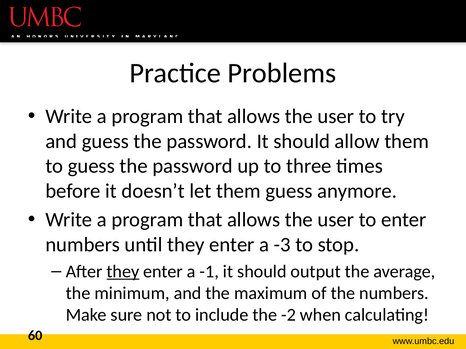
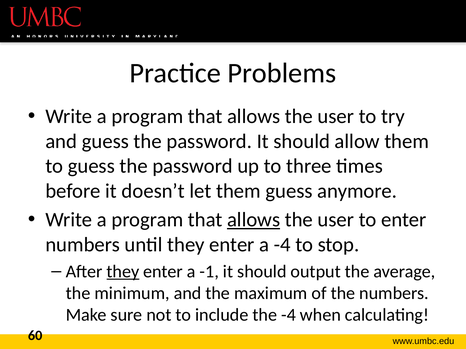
allows underline: none -> present (254, 220)
a -3: -3 -> -4 (282, 245)
the -2: -2 -> -4 (289, 315)
